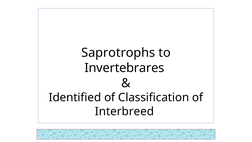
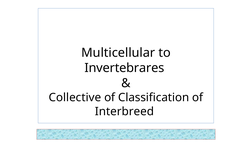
Saprotrophs: Saprotrophs -> Multicellular (118, 53)
Identified: Identified -> Collective (75, 97)
